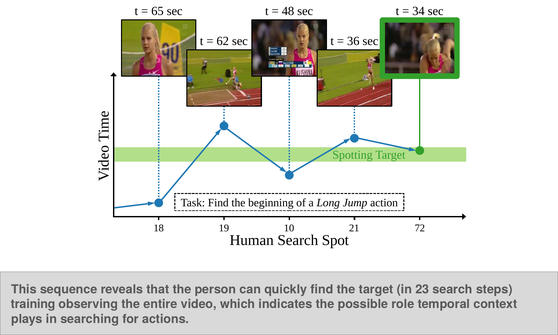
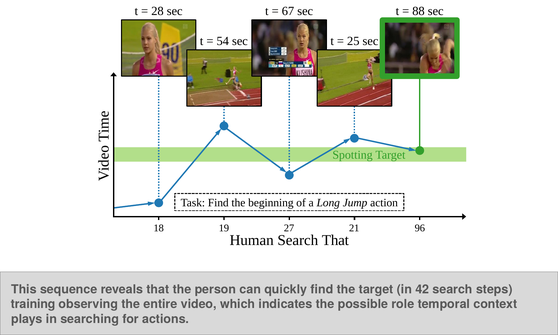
65: 65 -> 28 (157, 11)
48: 48 -> 67 (288, 11)
34: 34 -> 88 (418, 11)
62: 62 -> 54 (223, 41)
36: 36 -> 25 (353, 41)
10: 10 -> 27 (289, 228)
72: 72 -> 96 (420, 228)
Search Spot: Spot -> That (335, 240)
23: 23 -> 42 (422, 289)
